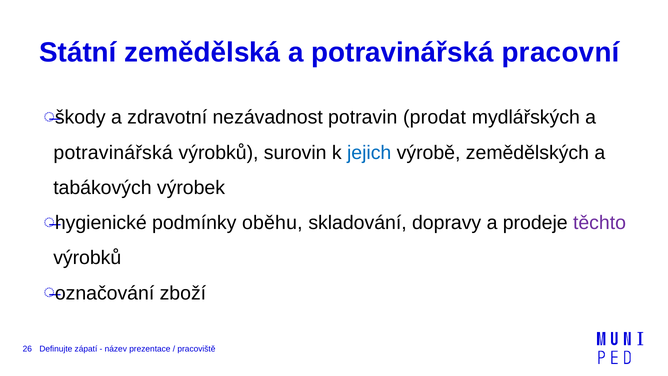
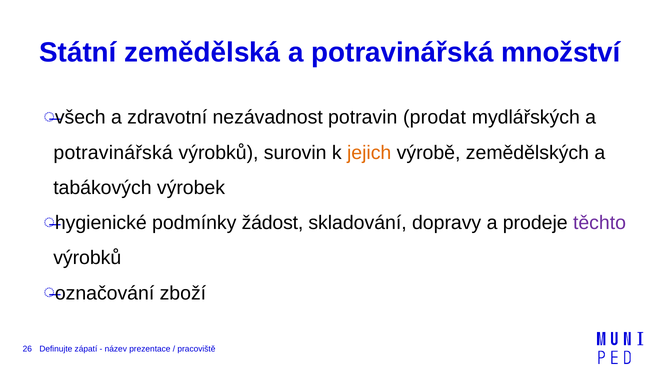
pracovní: pracovní -> množství (561, 53)
škody: škody -> všech (80, 117)
jejich colour: blue -> orange (369, 153)
oběhu: oběhu -> žádost (272, 223)
